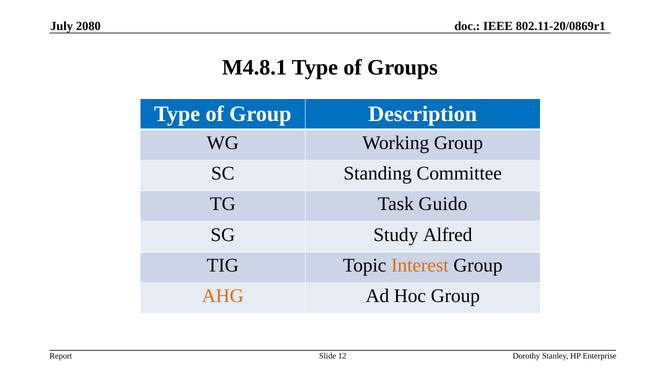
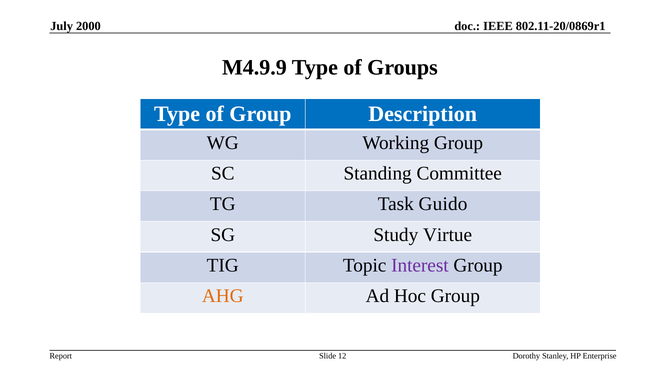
2080: 2080 -> 2000 (88, 26)
M4.8.1: M4.8.1 -> M4.9.9 (254, 68)
Alfred: Alfred -> Virtue (448, 235)
Interest colour: orange -> purple (420, 265)
